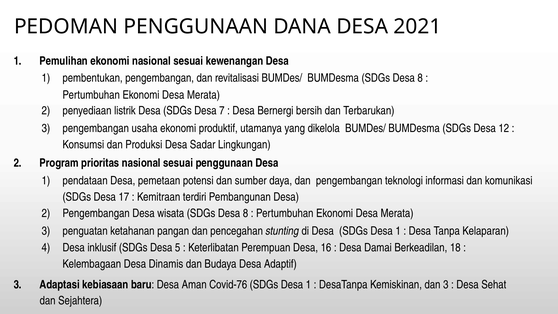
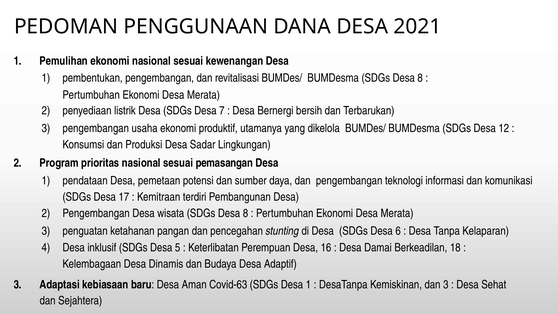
sesuai penggunaan: penggunaan -> pemasangan (224, 163)
Desa SDGs Desa 1: 1 -> 6 (398, 231)
Covid-76: Covid-76 -> Covid-63 (228, 284)
